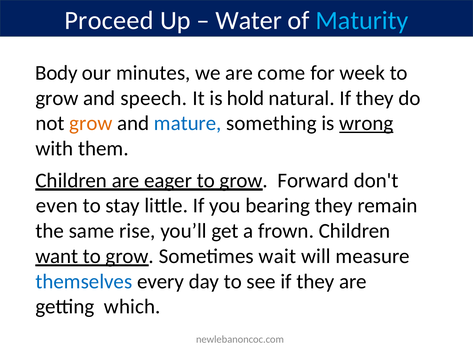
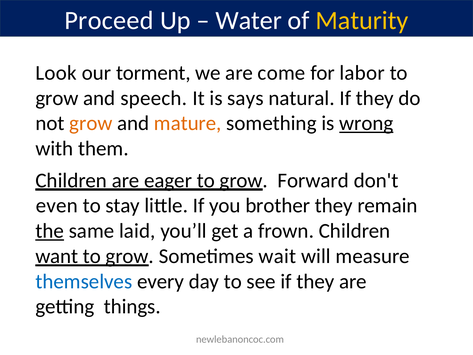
Maturity colour: light blue -> yellow (362, 20)
Body: Body -> Look (56, 73)
minutes: minutes -> torment (153, 73)
week: week -> labor (362, 73)
hold: hold -> says (245, 98)
mature colour: blue -> orange (188, 123)
bearing: bearing -> brother (278, 206)
the underline: none -> present (50, 231)
rise: rise -> laid (137, 231)
which: which -> things (132, 306)
